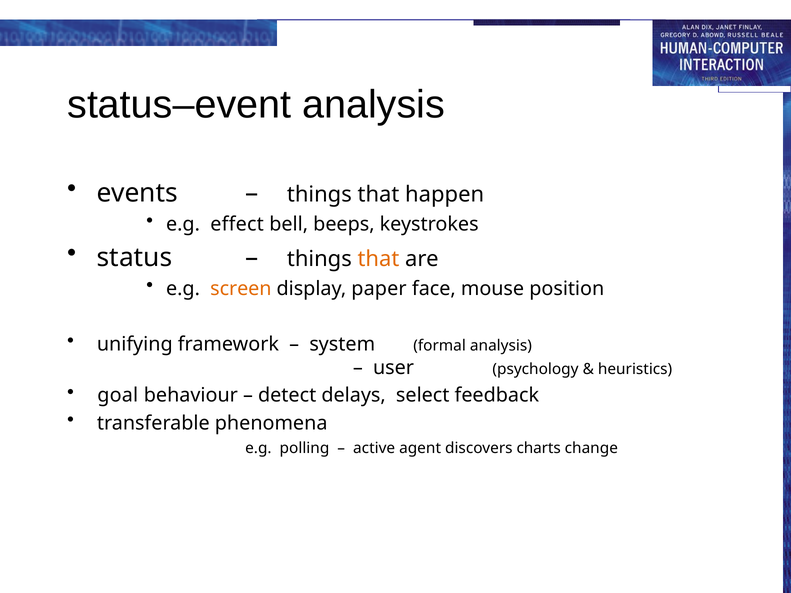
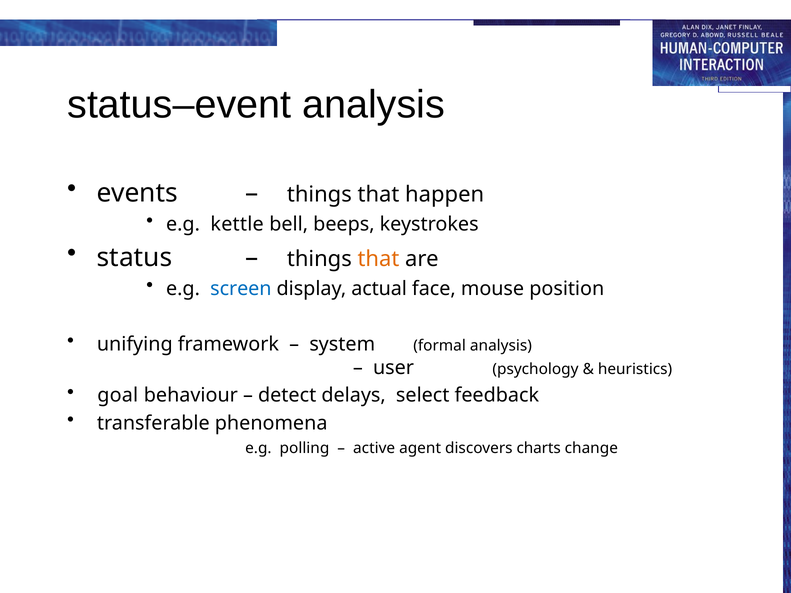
effect: effect -> kettle (237, 224)
screen colour: orange -> blue (241, 289)
paper: paper -> actual (379, 289)
